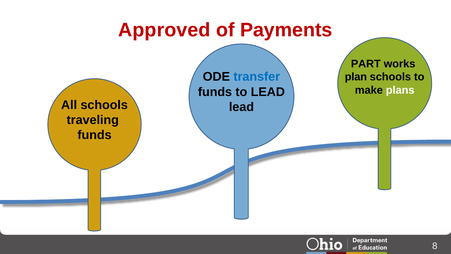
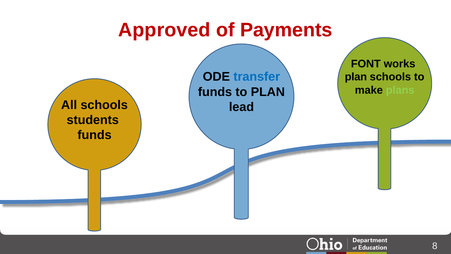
PART: PART -> FONT (366, 64)
plans colour: white -> light green (400, 90)
to LEAD: LEAD -> PLAN (268, 92)
traveling: traveling -> students (93, 120)
